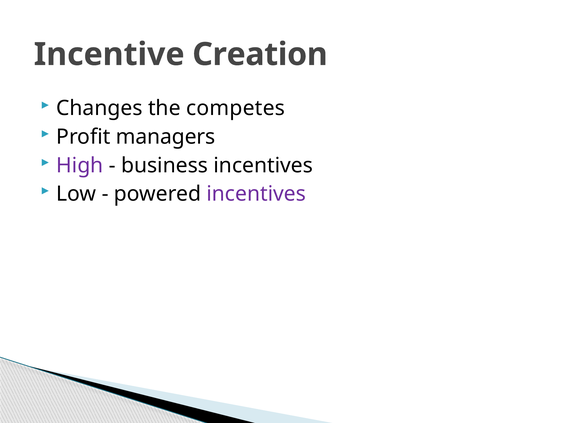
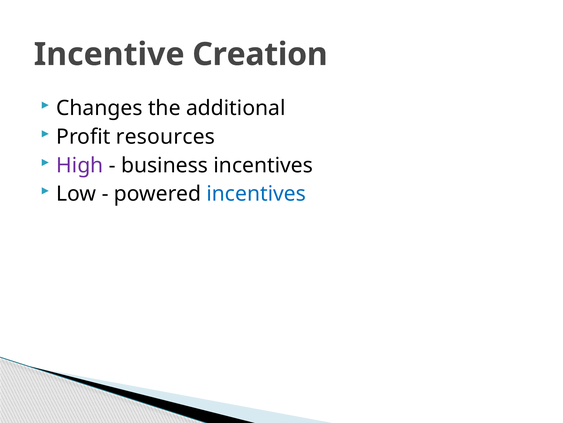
competes: competes -> additional (236, 108)
managers: managers -> resources (165, 137)
incentives colour: purple -> blue (256, 194)
